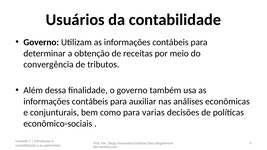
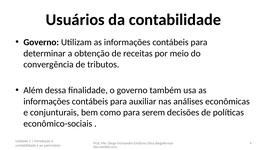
varias: varias -> serem (153, 113)
